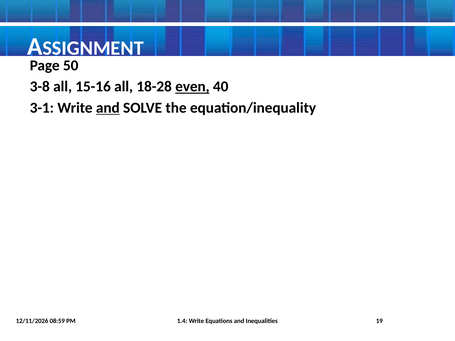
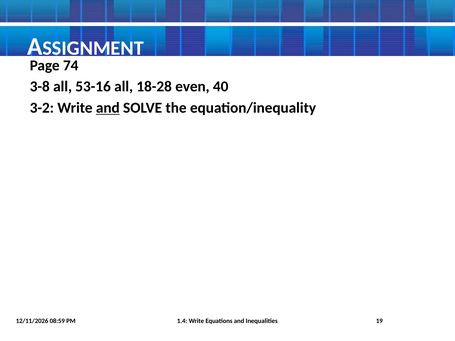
50: 50 -> 74 (71, 65)
15-16: 15-16 -> 53-16 (93, 87)
even underline: present -> none (192, 87)
3-1: 3-1 -> 3-2 (42, 108)
